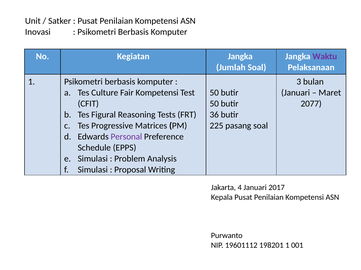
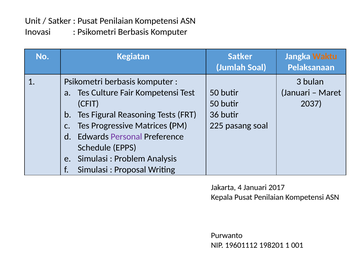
Kegiatan Jangka: Jangka -> Satker (240, 57)
Waktu colour: purple -> orange (325, 57)
2077: 2077 -> 2037 (311, 104)
